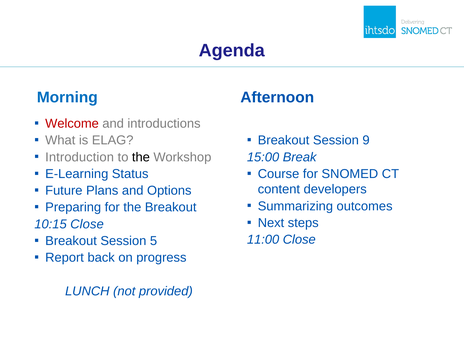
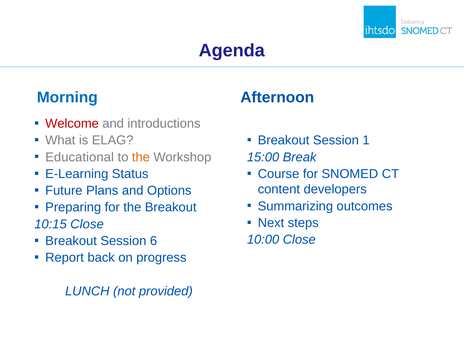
9: 9 -> 1 (366, 140)
Introduction: Introduction -> Educational (80, 157)
the colour: black -> orange (141, 157)
11:00: 11:00 -> 10:00 (263, 240)
5: 5 -> 6 (154, 241)
